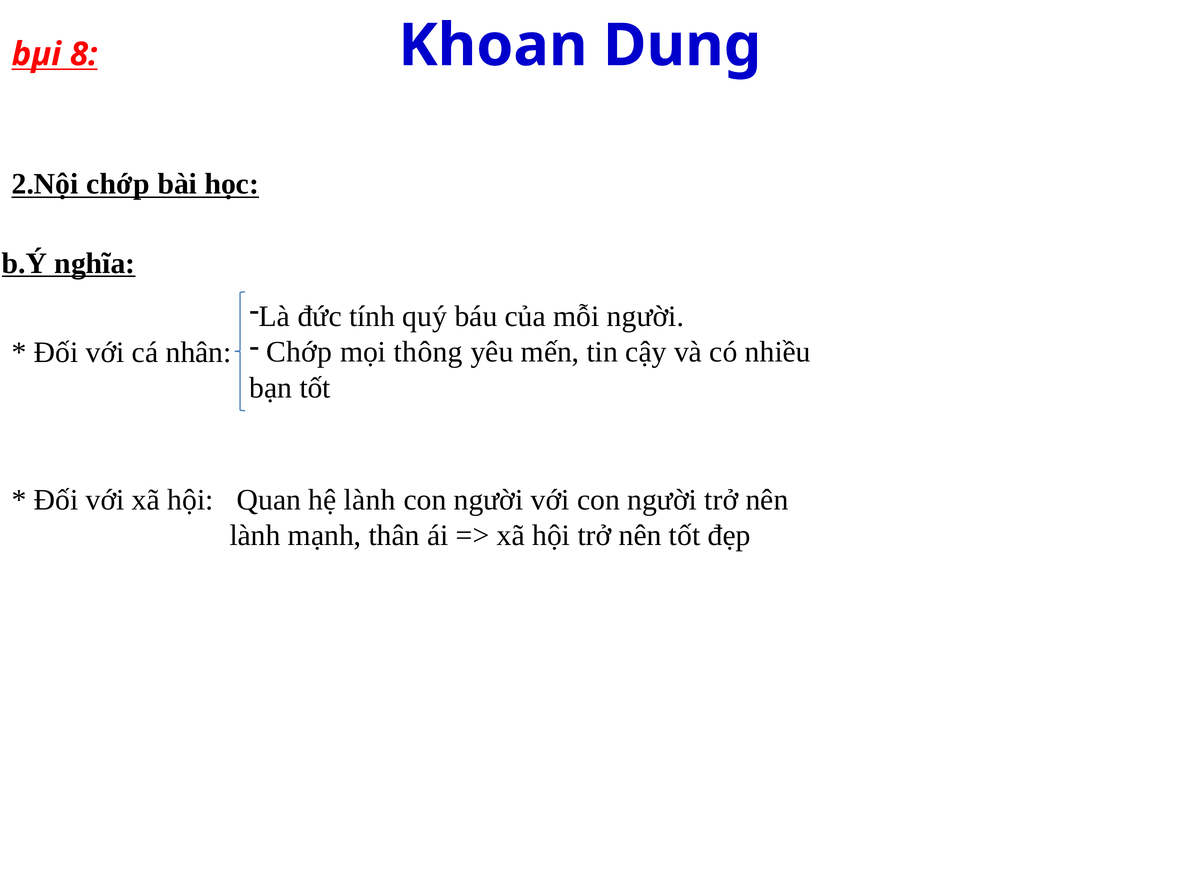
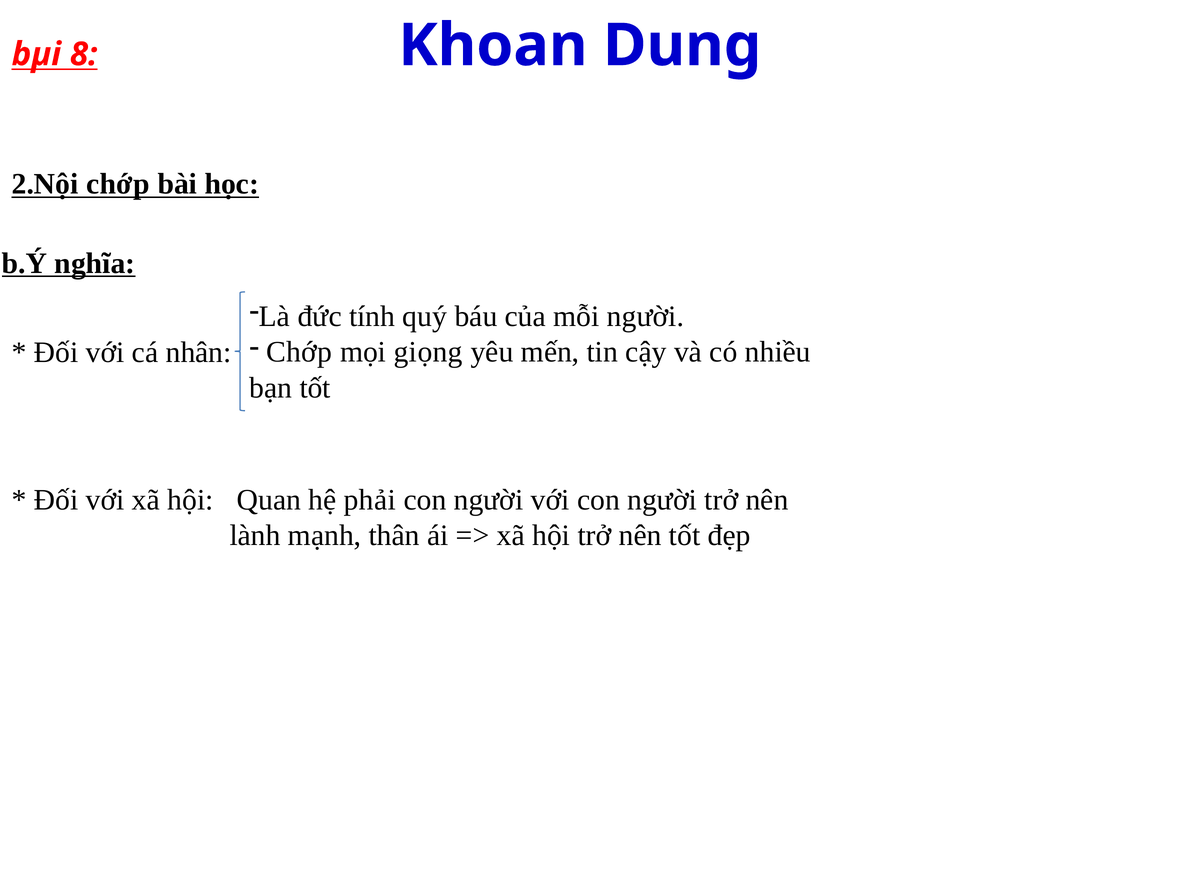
thông: thông -> giọng (428, 352)
hệ lành: lành -> phải (370, 500)
